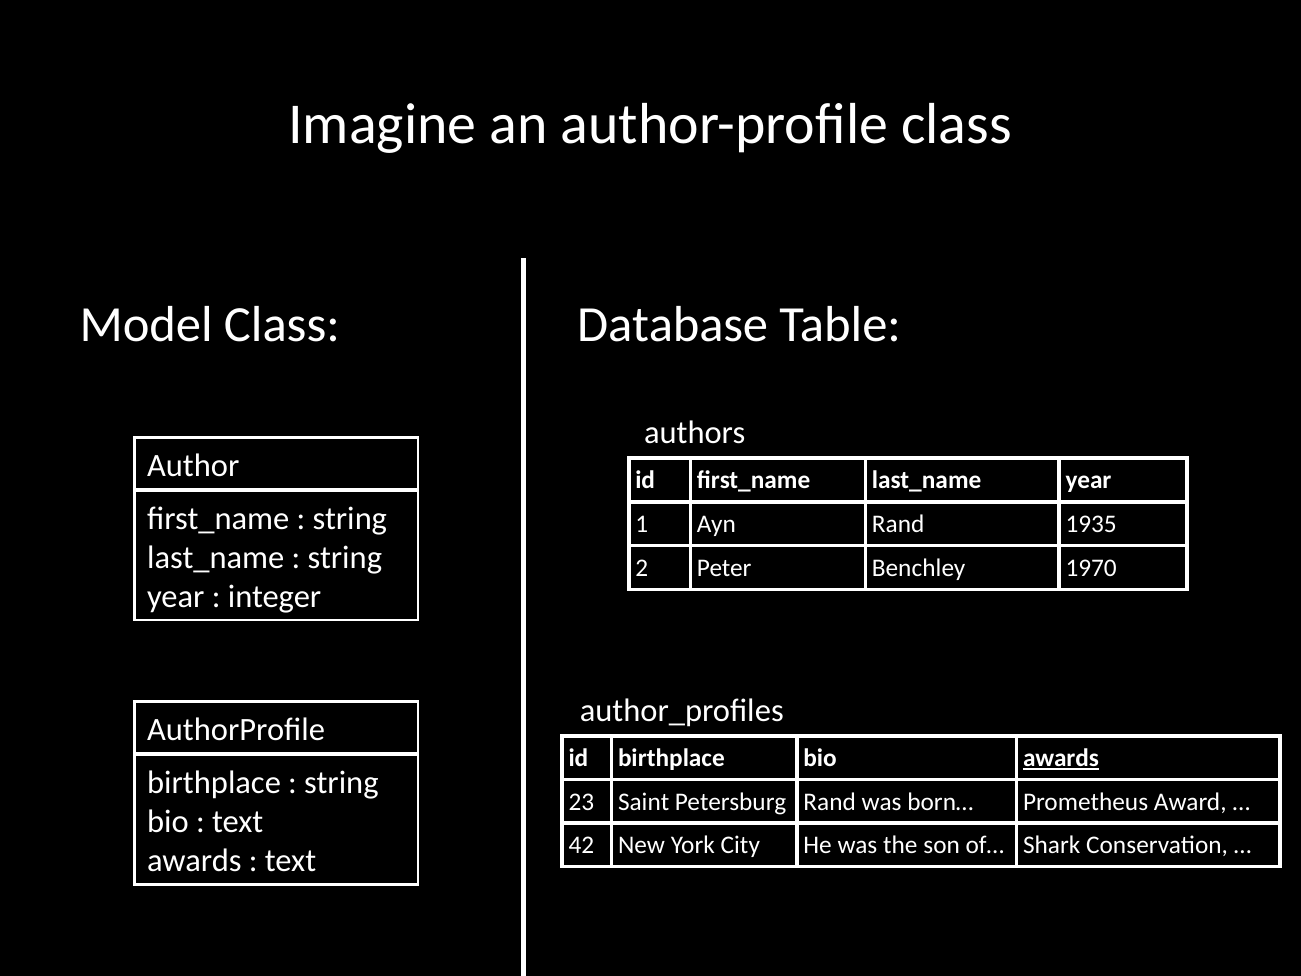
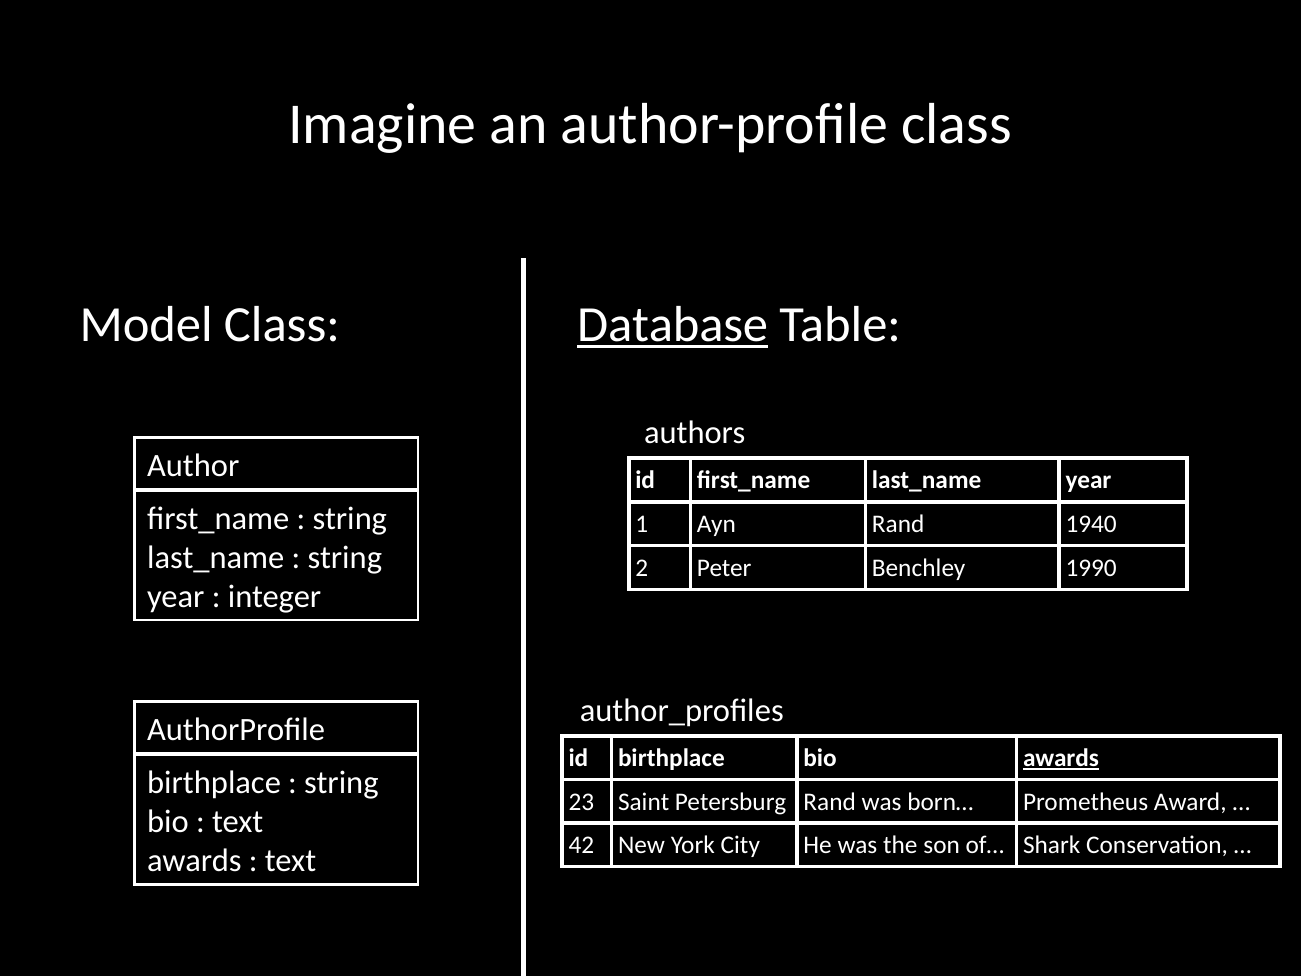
Database underline: none -> present (673, 325)
1935: 1935 -> 1940 (1091, 524)
1970: 1970 -> 1990 (1091, 568)
